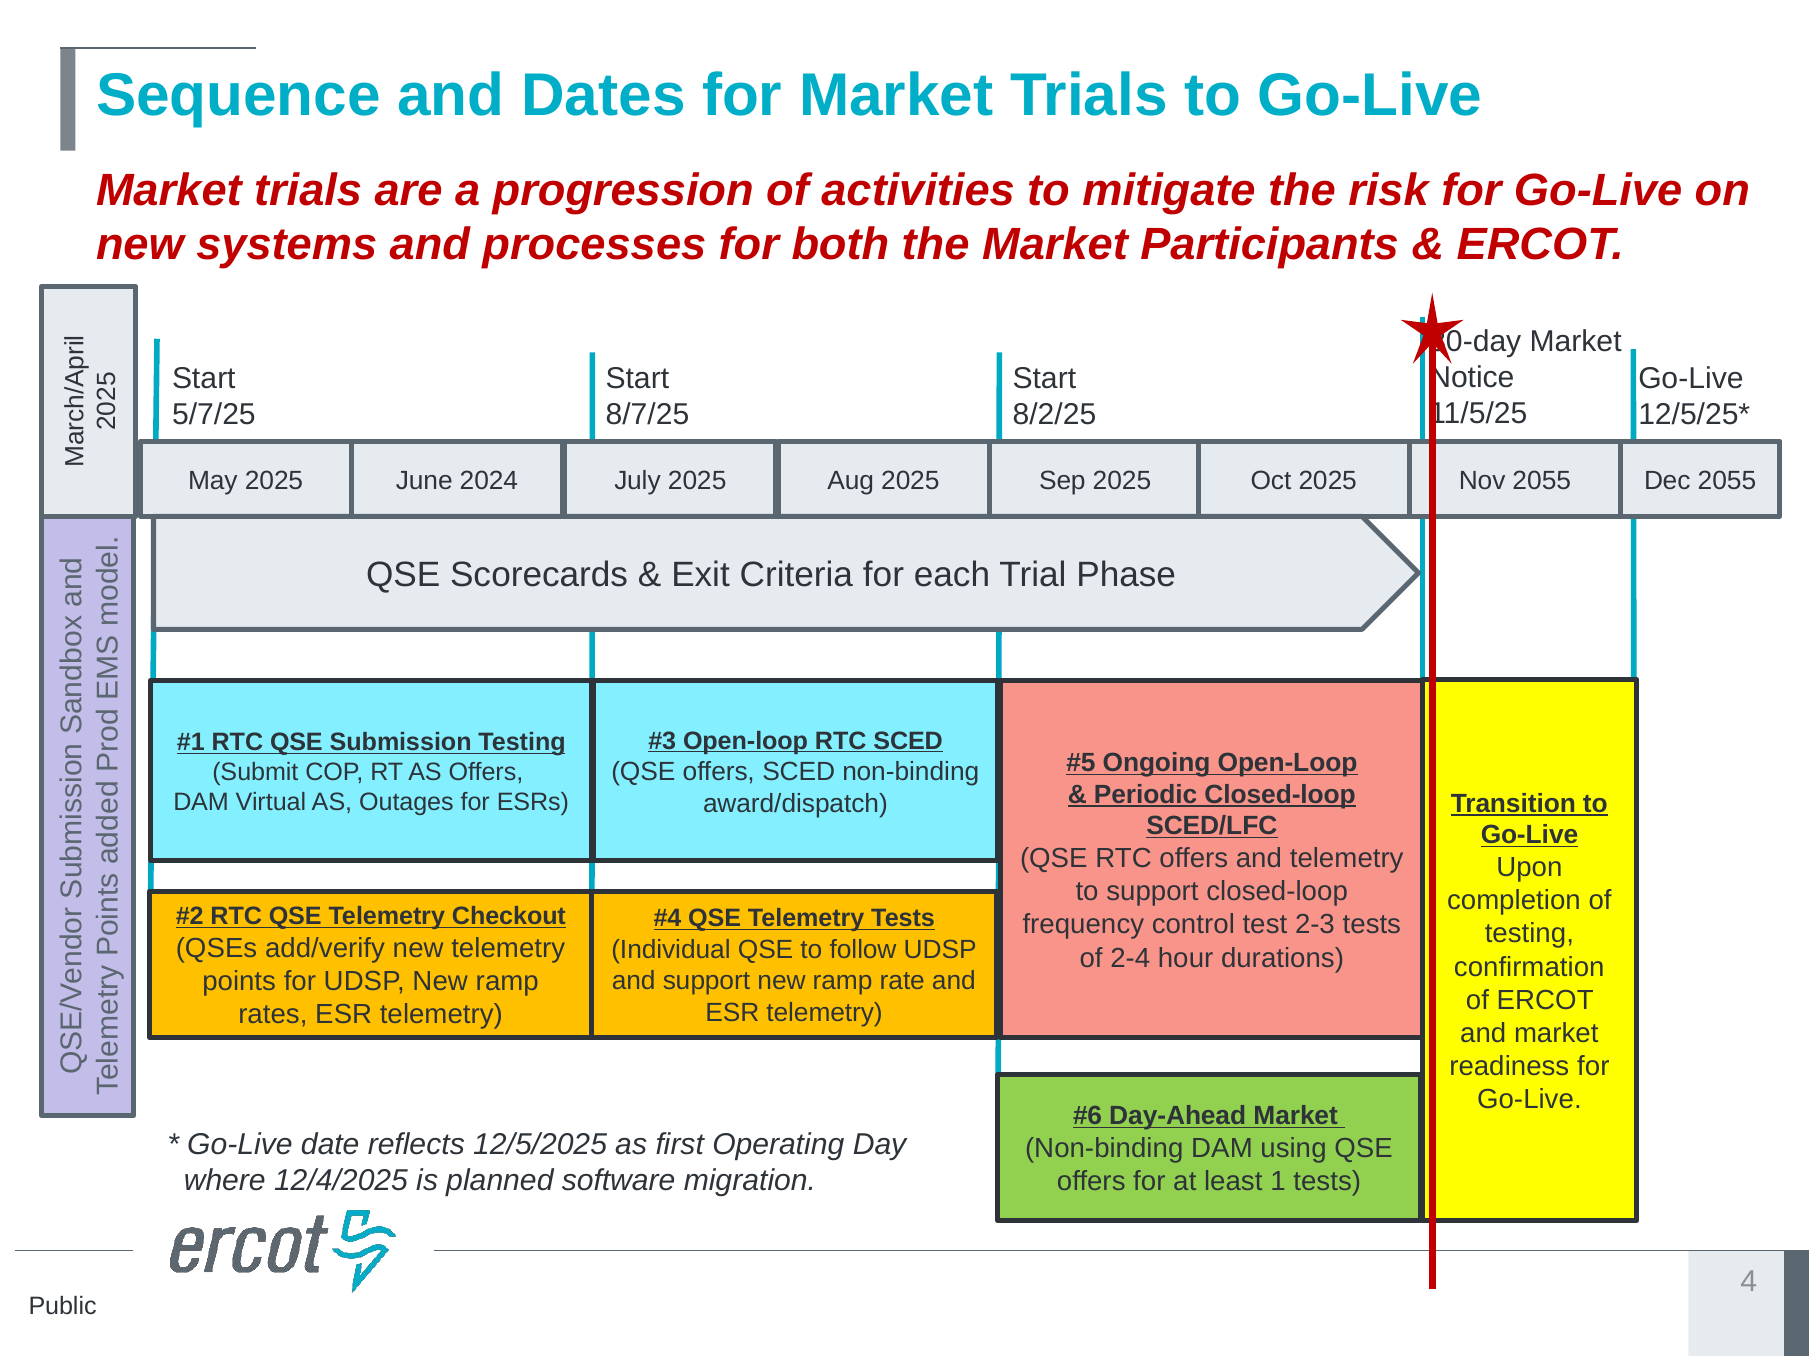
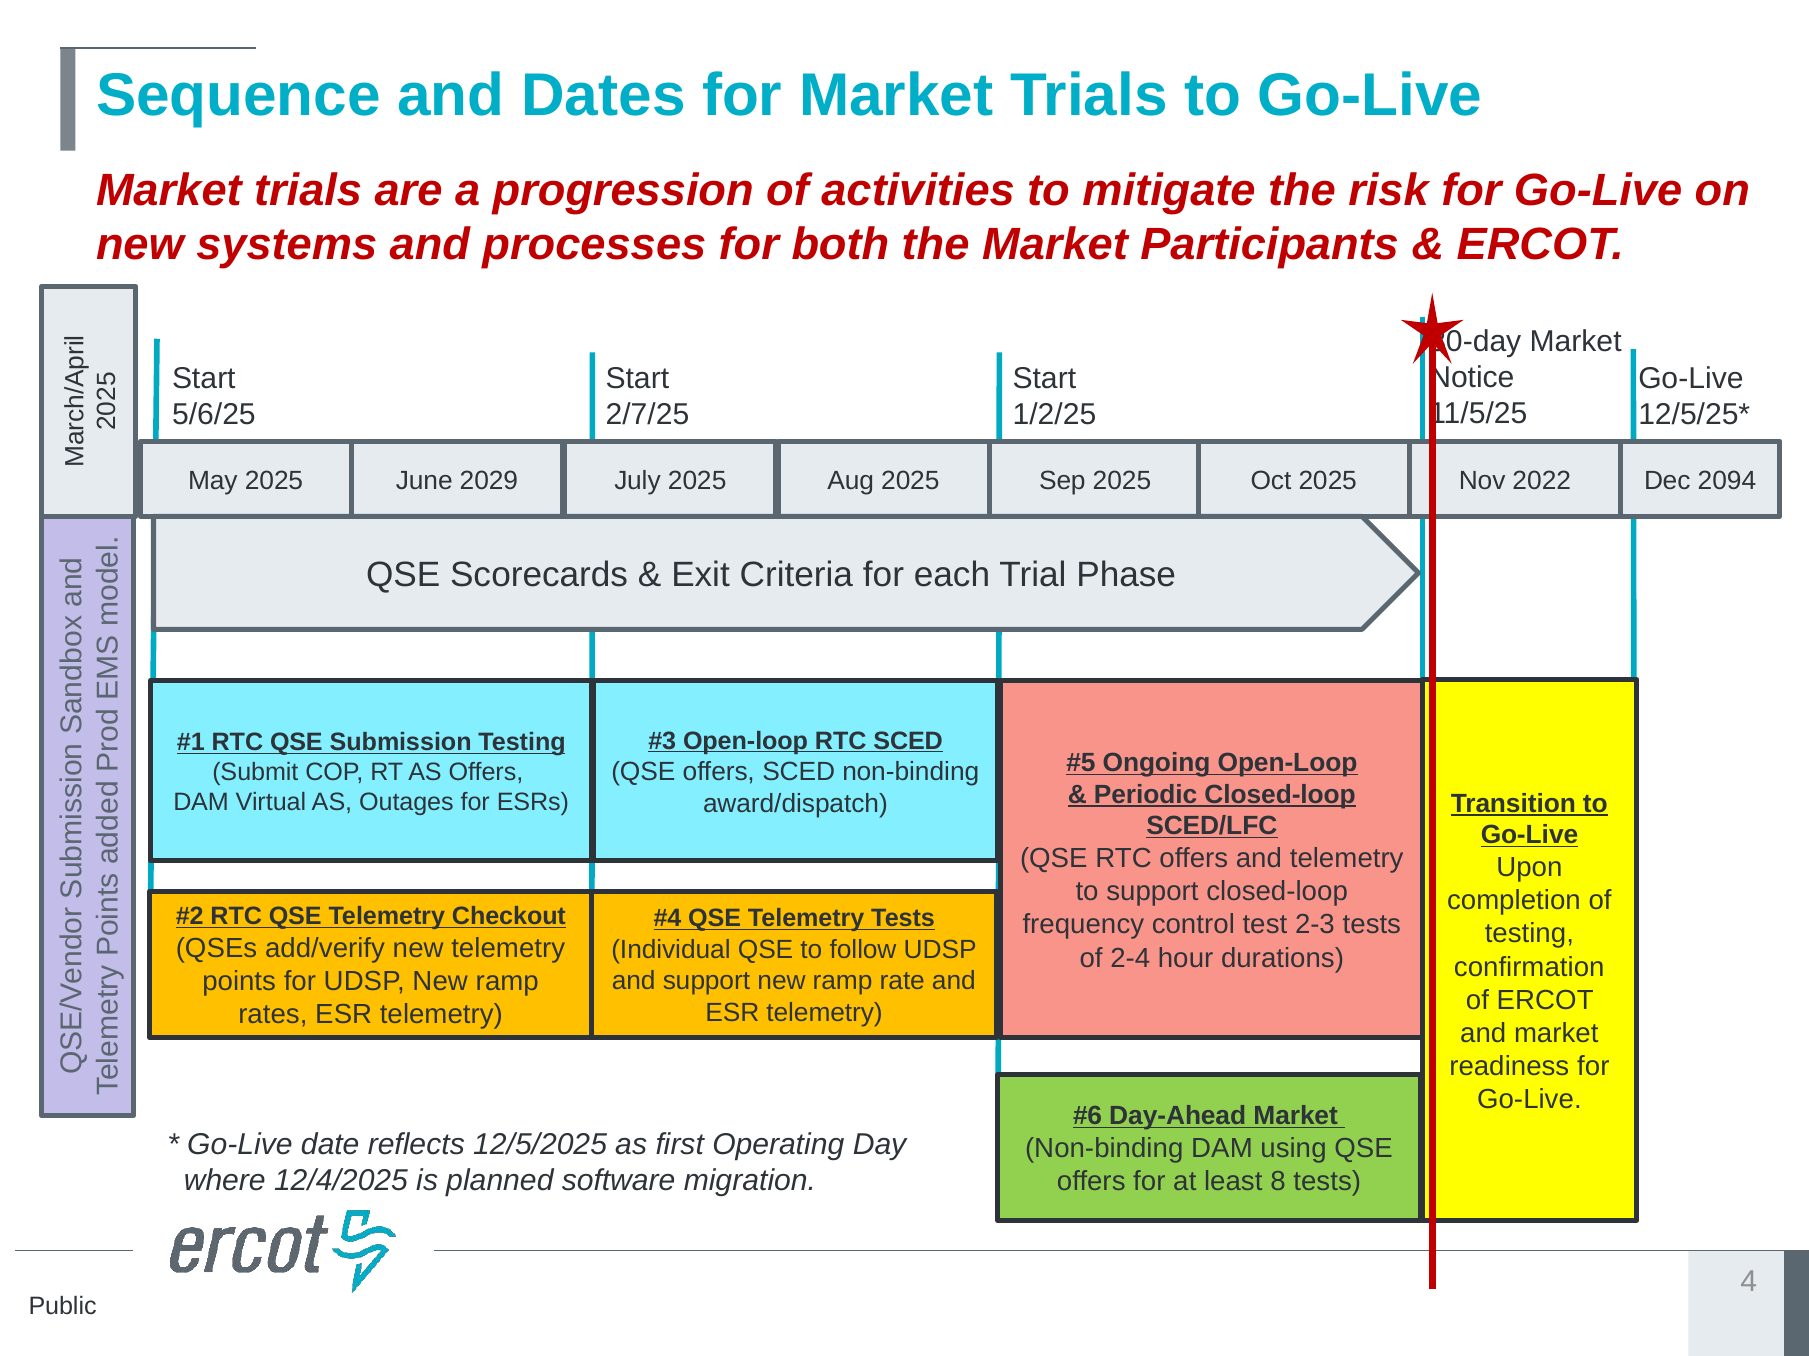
5/7/25: 5/7/25 -> 5/6/25 (214, 415)
8/7/25: 8/7/25 -> 2/7/25 (647, 415)
8/2/25: 8/2/25 -> 1/2/25 (1054, 415)
2024: 2024 -> 2029 (489, 481)
Nov 2055: 2055 -> 2022 (1542, 481)
Dec 2055: 2055 -> 2094 (1727, 481)
1: 1 -> 8 (1278, 1182)
